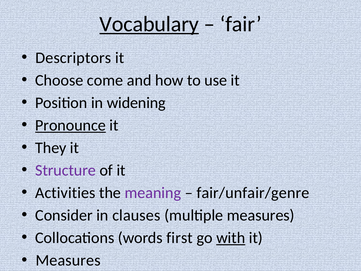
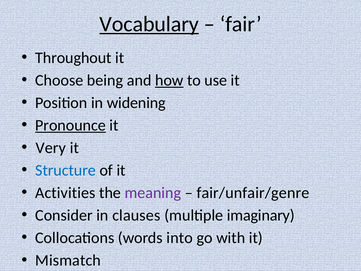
Descriptors: Descriptors -> Throughout (73, 58)
come: come -> being (105, 80)
how underline: none -> present (169, 80)
They: They -> Very (51, 148)
Structure colour: purple -> blue (66, 170)
multiple measures: measures -> imaginary (261, 215)
first: first -> into (180, 238)
with underline: present -> none (231, 238)
Measures: Measures -> Mismatch (68, 260)
